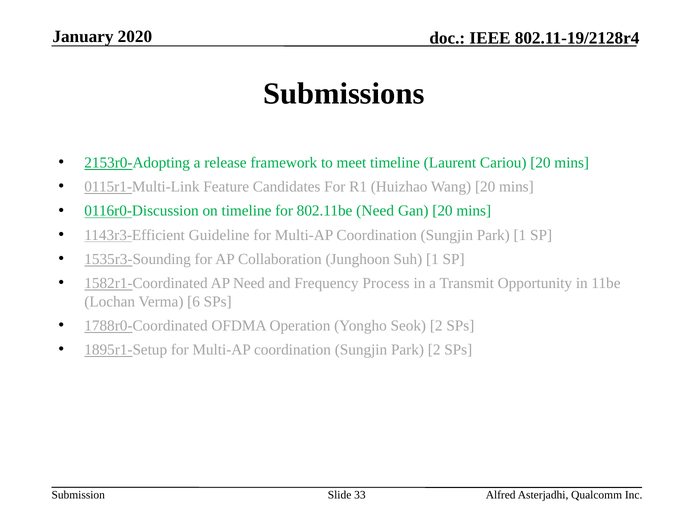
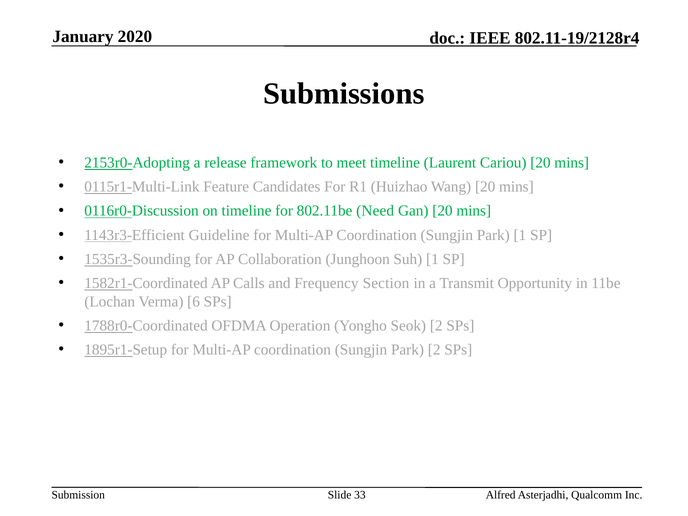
AP Need: Need -> Calls (249, 283)
Process: Process -> Section (386, 283)
